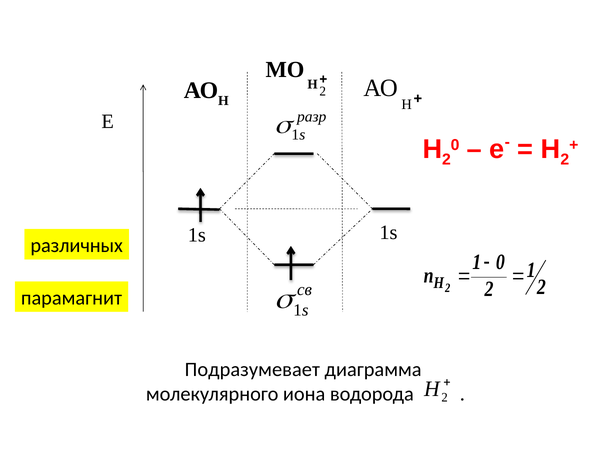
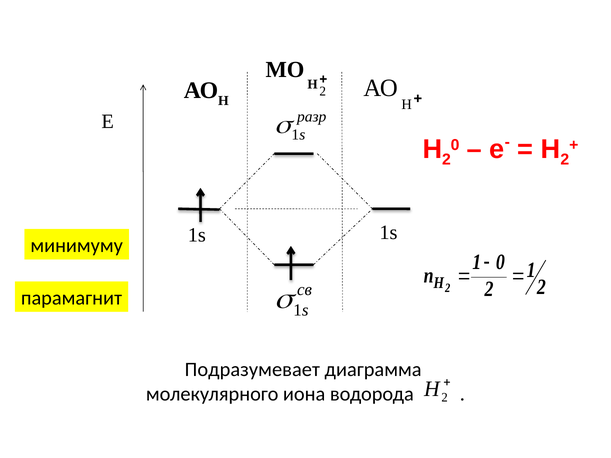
различных: различных -> минимуму (77, 246)
